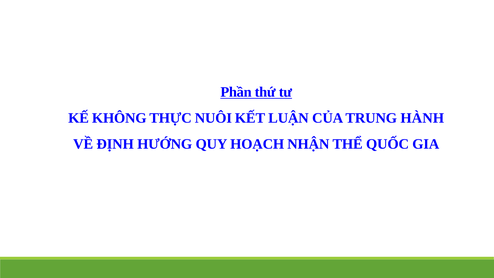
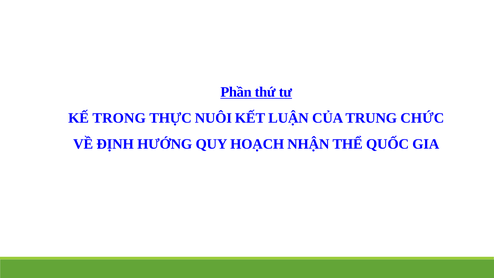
KHÔNG: KHÔNG -> TRONG (119, 118)
HÀNH: HÀNH -> CHỨC (422, 118)
